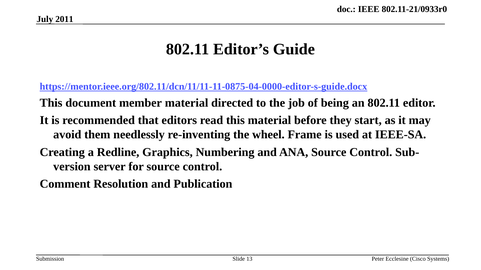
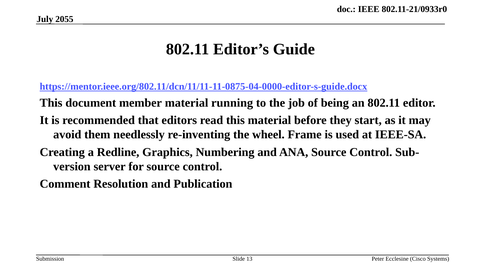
2011: 2011 -> 2055 (64, 19)
directed: directed -> running (232, 103)
